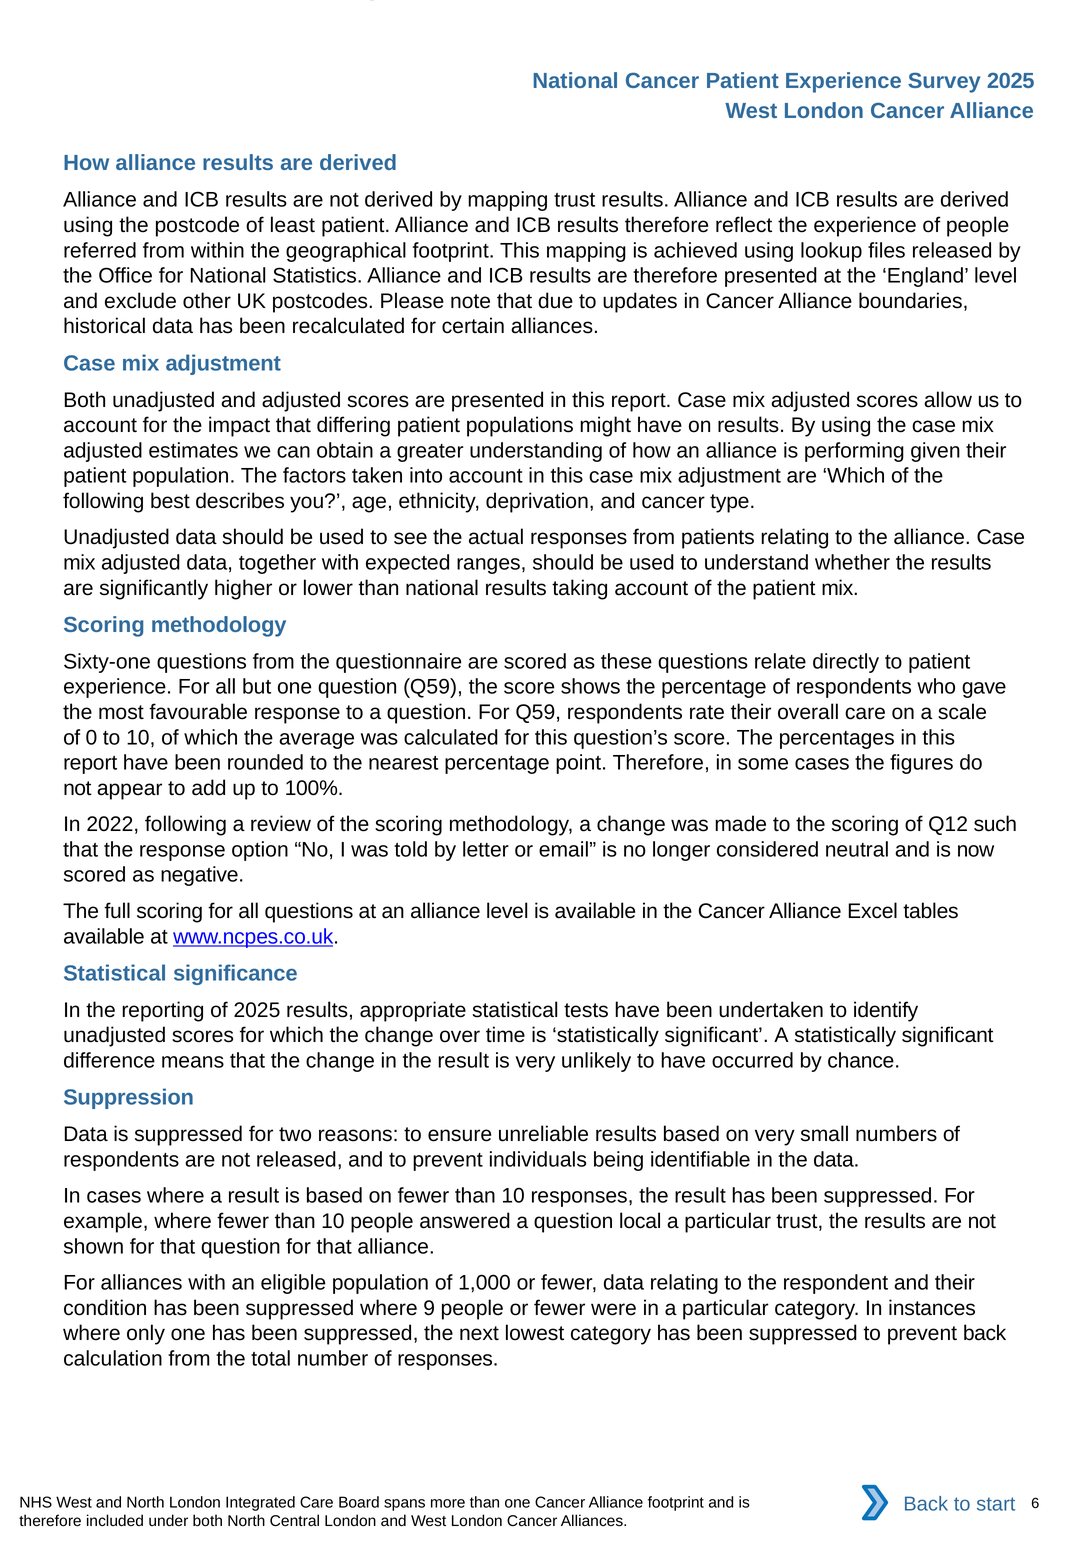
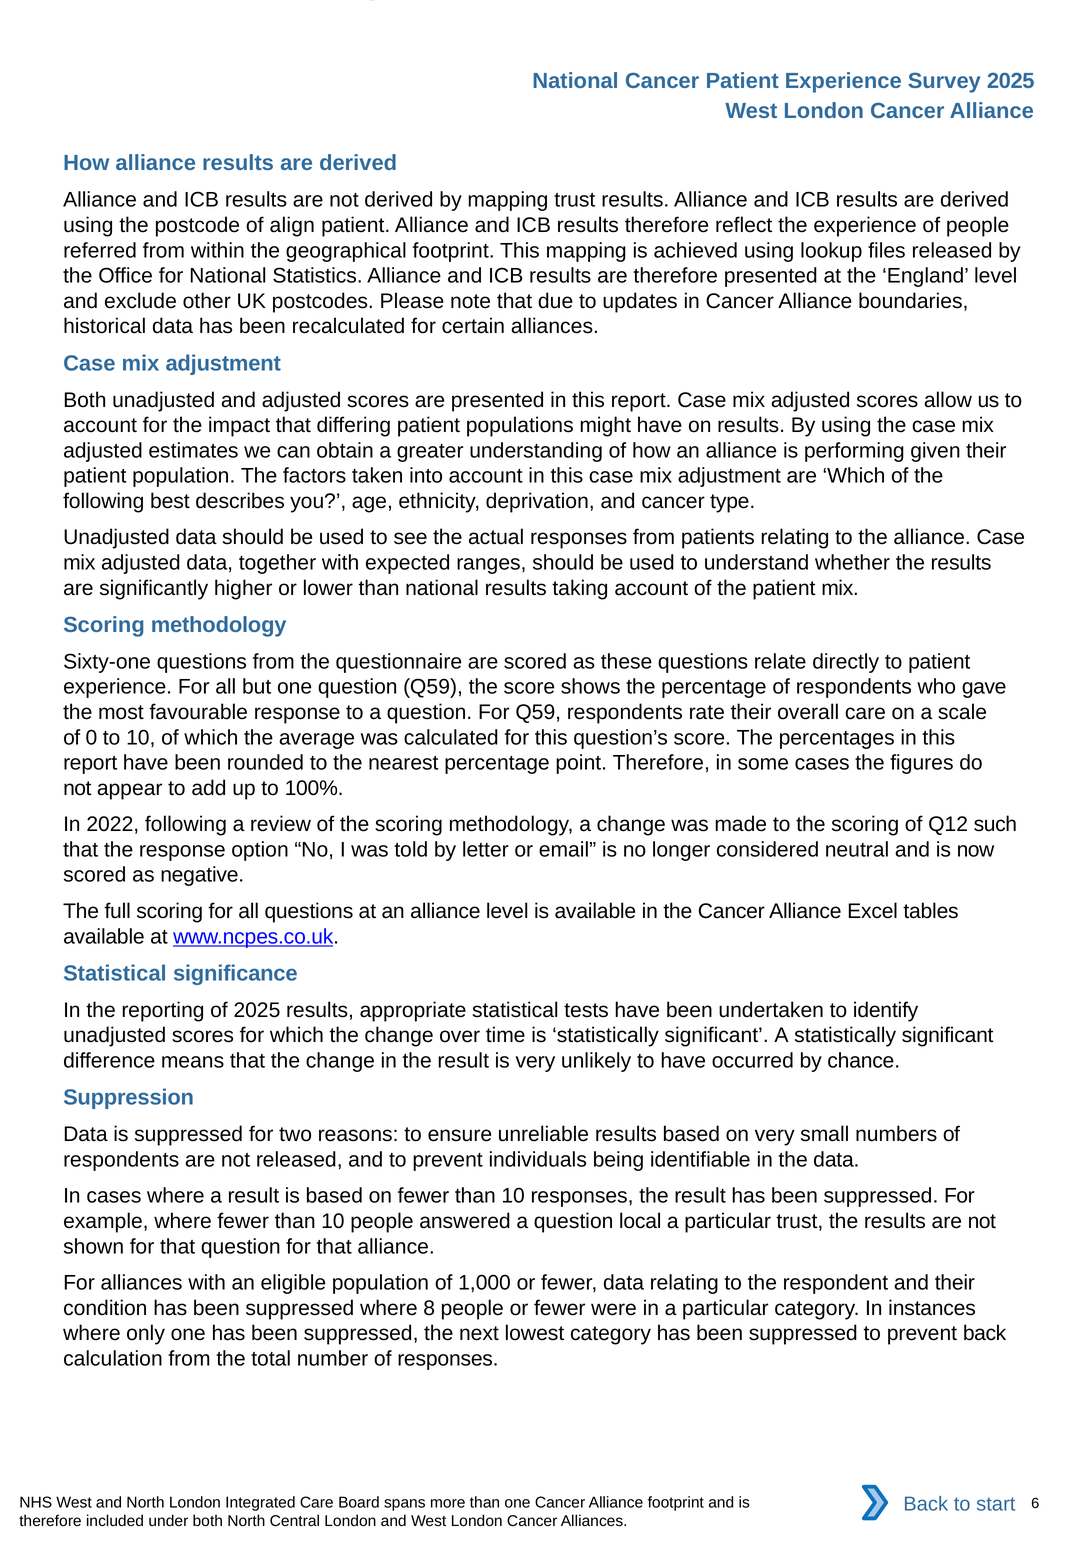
least: least -> align (292, 225)
9: 9 -> 8 (429, 1309)
